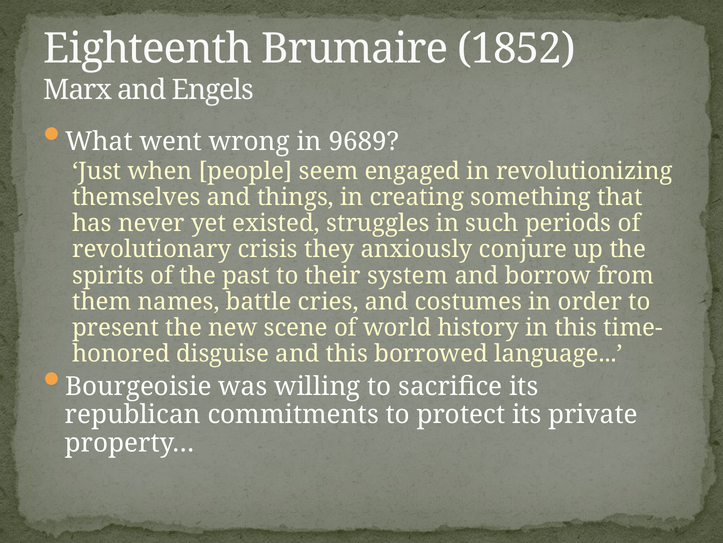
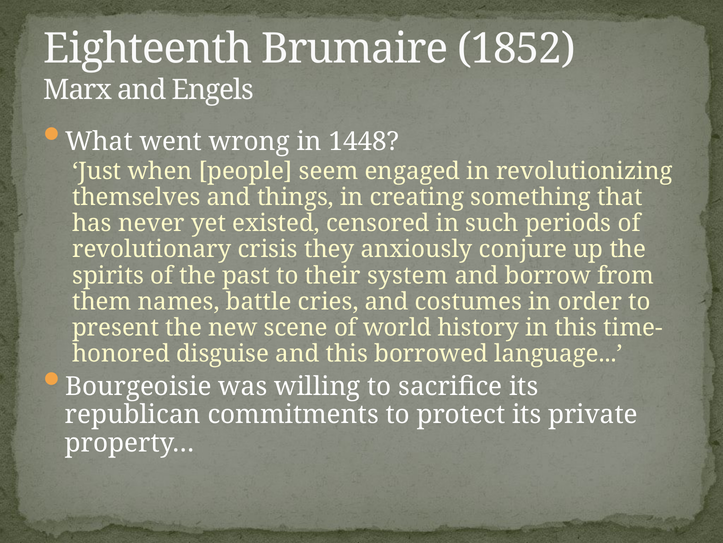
9689: 9689 -> 1448 (364, 142)
struggles: struggles -> censored (378, 223)
